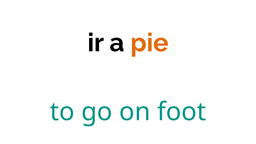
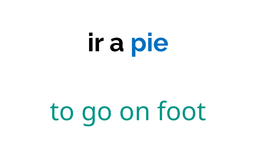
pie colour: orange -> blue (149, 43)
